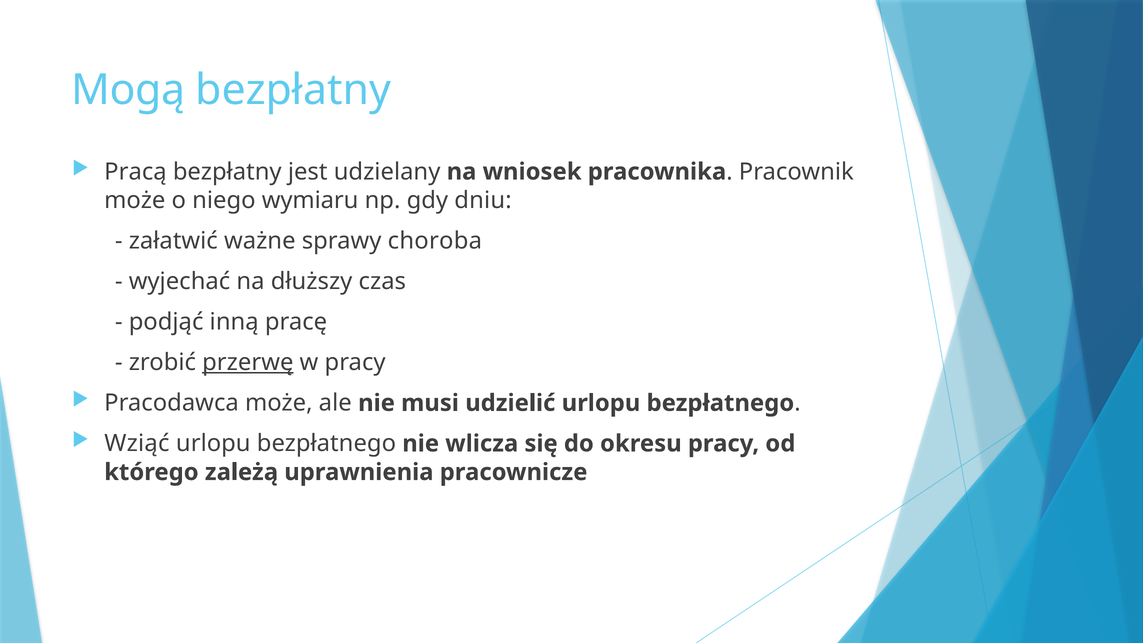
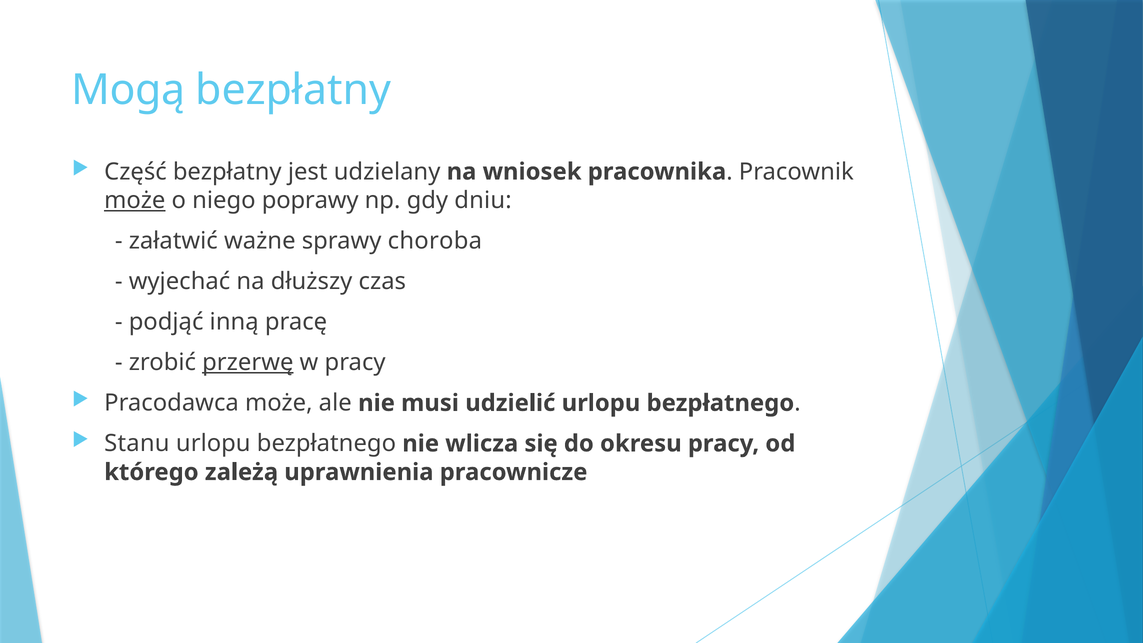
Pracą: Pracą -> Część (135, 172)
może underline: none -> present (135, 200)
wymiaru: wymiaru -> poprawy (310, 200)
Wziąć: Wziąć -> Stanu (137, 444)
